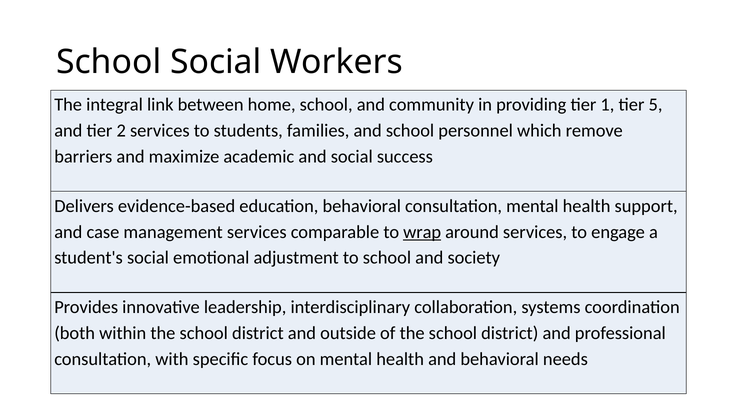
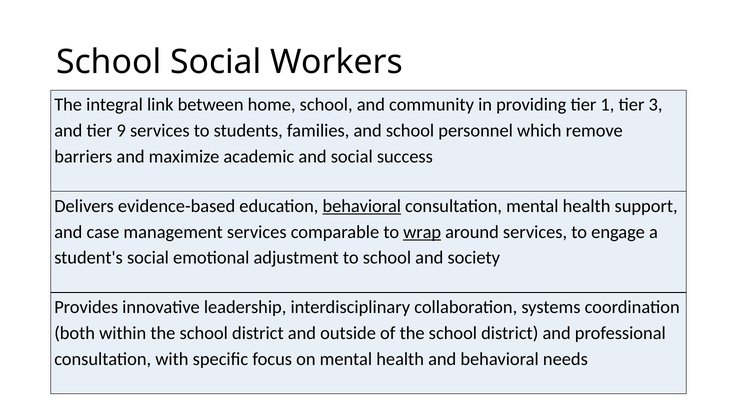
5: 5 -> 3 (656, 105)
2: 2 -> 9 (121, 131)
behavioral underline: none -> present (362, 206)
